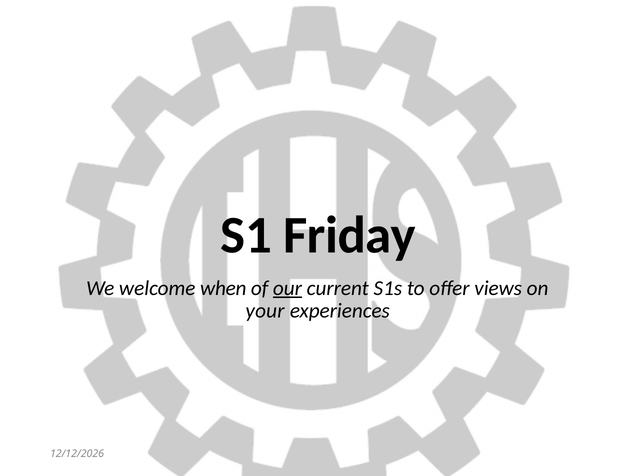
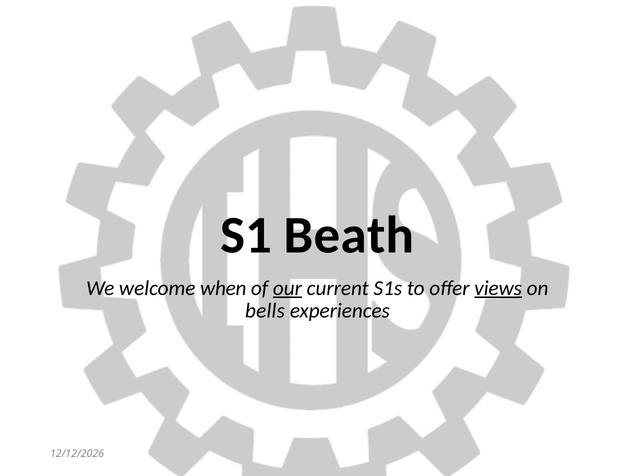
Friday: Friday -> Beath (349, 235)
views underline: none -> present (498, 288)
your: your -> bells (265, 311)
